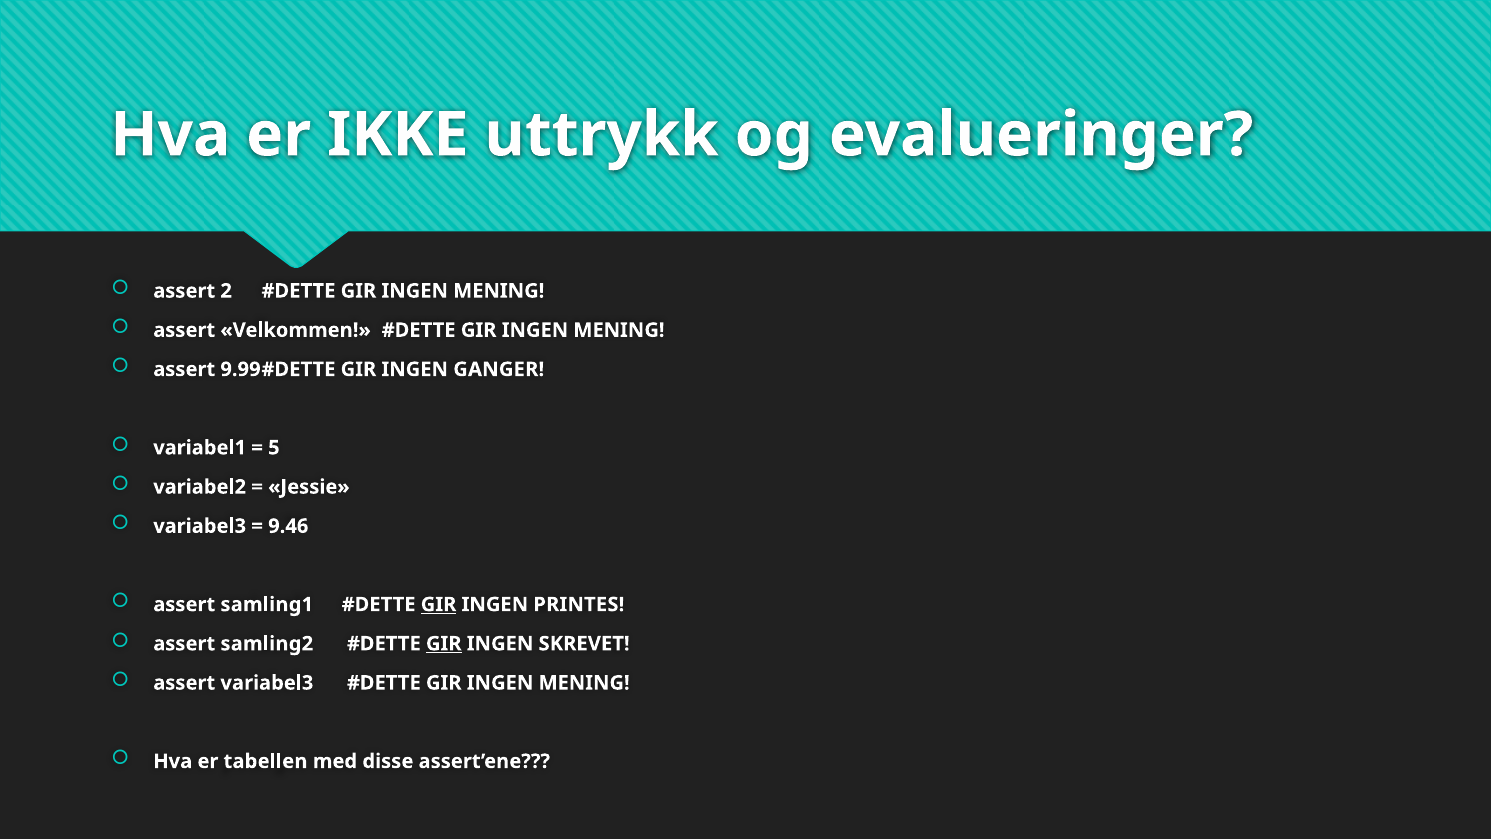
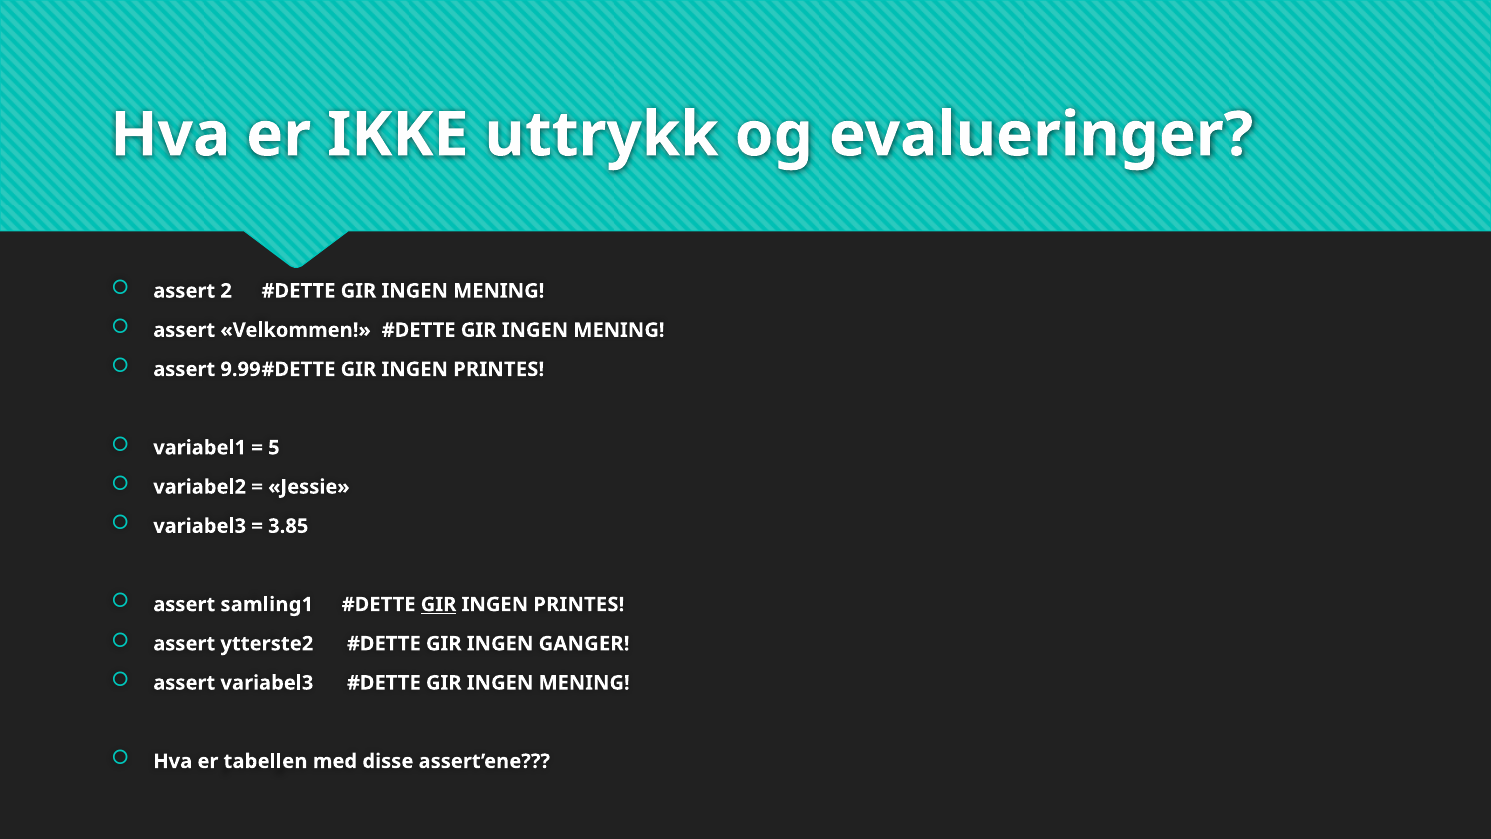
GANGER: GANGER -> PRINTES (499, 369)
9.46: 9.46 -> 3.85 (288, 526)
samling2: samling2 -> ytterste2 (267, 643)
GIR underline: present -> none (444, 643)
SKREVET: SKREVET -> GANGER (584, 643)
